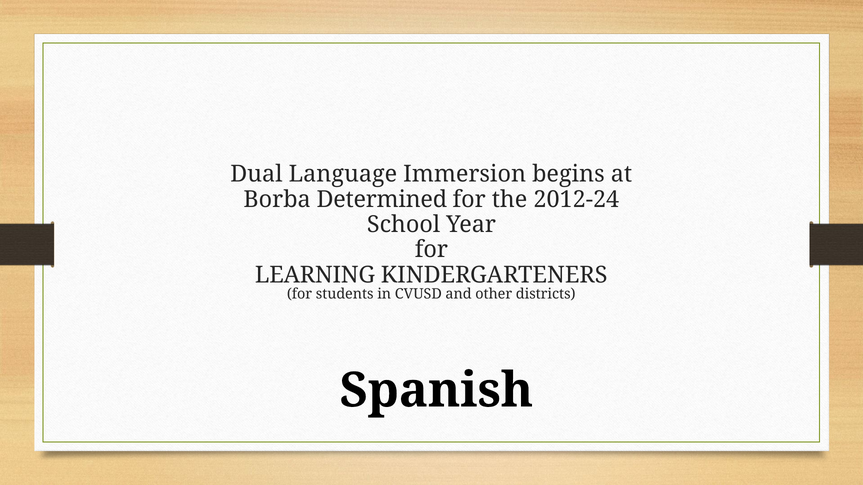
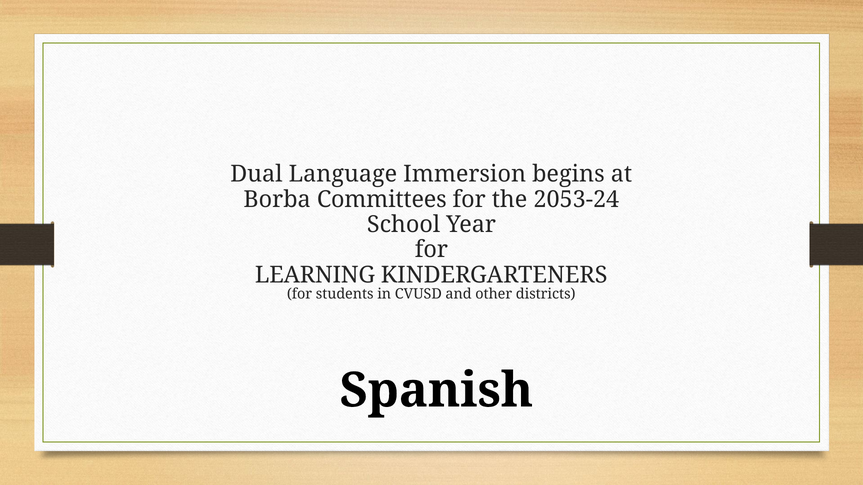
Determined: Determined -> Committees (382, 200)
2012-24: 2012-24 -> 2053-24 (576, 200)
